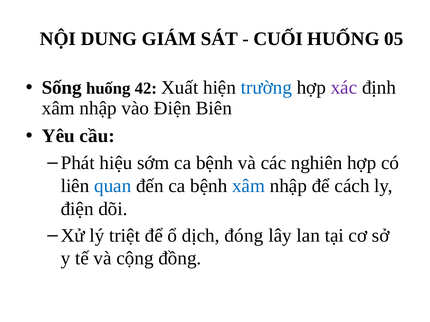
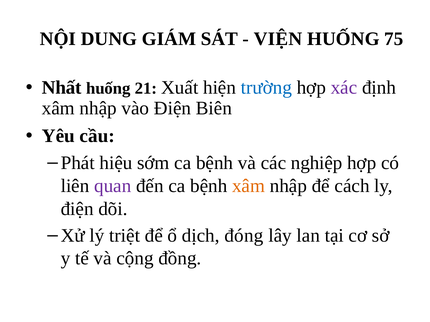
CUỐI: CUỐI -> VIỆN (278, 39)
05: 05 -> 75 (394, 39)
Sống: Sống -> Nhất (62, 88)
42: 42 -> 21 (146, 88)
nghiên: nghiên -> nghiệp (317, 163)
quan colour: blue -> purple (113, 186)
xâm colour: blue -> orange (249, 186)
